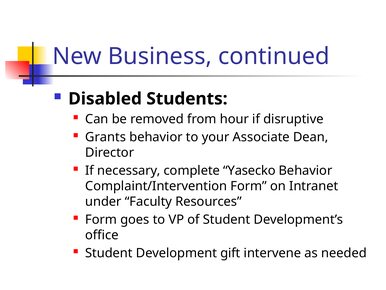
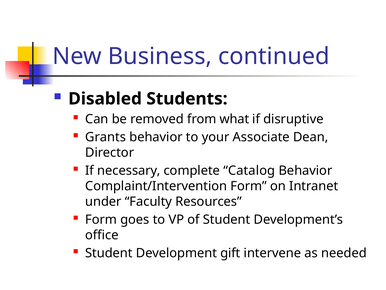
hour: hour -> what (234, 119)
Yasecko: Yasecko -> Catalog (249, 170)
